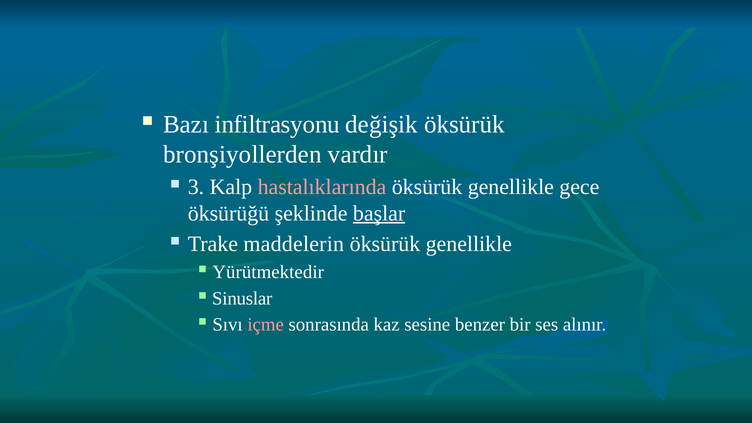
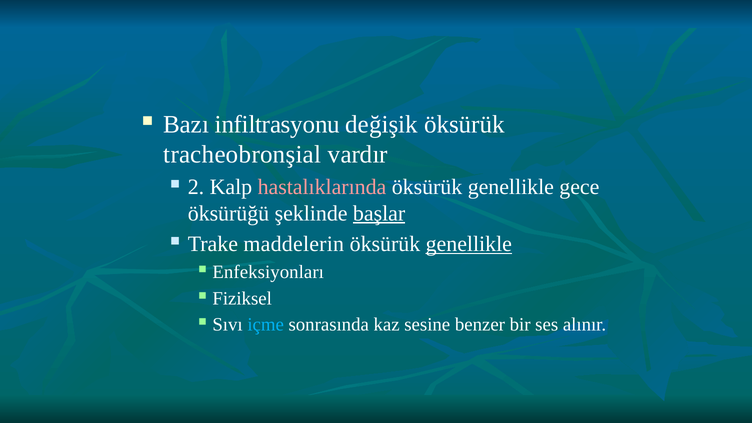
bronşiyollerden: bronşiyollerden -> tracheobronşial (242, 155)
3: 3 -> 2 (196, 187)
genellikle underline: none -> present (469, 244)
Yürütmektedir: Yürütmektedir -> Enfeksiyonları (268, 272)
Sinuslar: Sinuslar -> Fiziksel (242, 298)
içme colour: pink -> light blue (266, 325)
